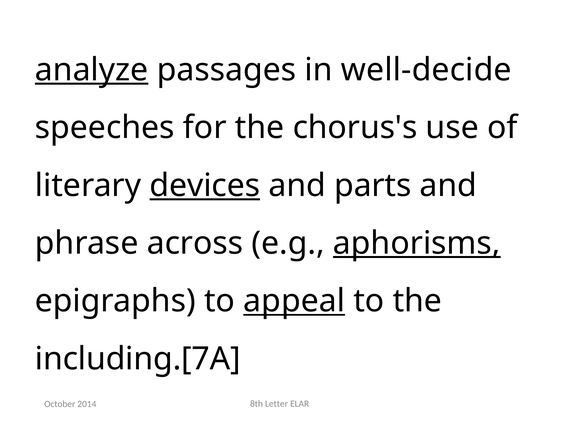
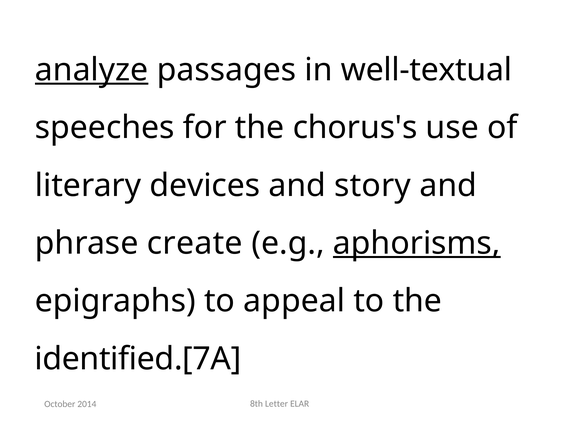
well-decide: well-decide -> well-textual (426, 70)
devices underline: present -> none (205, 185)
parts: parts -> story (373, 185)
across: across -> create (195, 243)
appeal underline: present -> none (294, 301)
including.[7A: including.[7A -> identified.[7A (138, 358)
